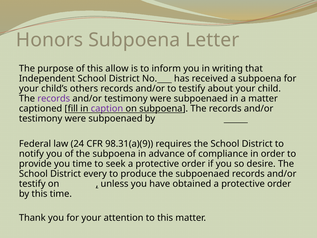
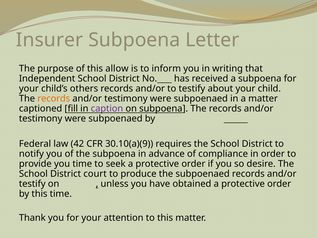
Honors: Honors -> Insurer (50, 40)
records colour: purple -> orange (54, 98)
24: 24 -> 42 (77, 144)
98.31(a)(9: 98.31(a)(9 -> 30.10(a)(9 (129, 144)
every: every -> court (95, 174)
